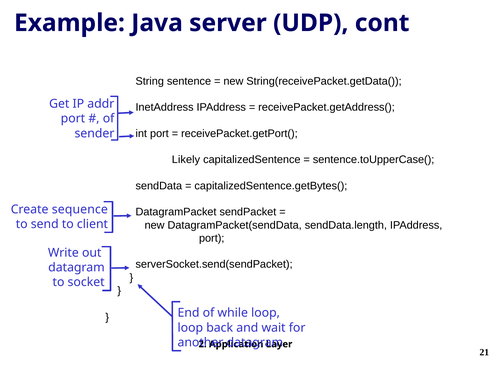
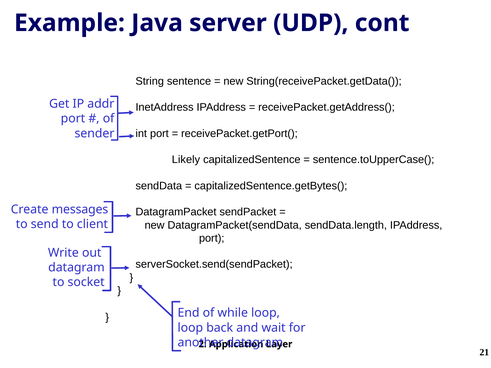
sequence: sequence -> messages (80, 209)
